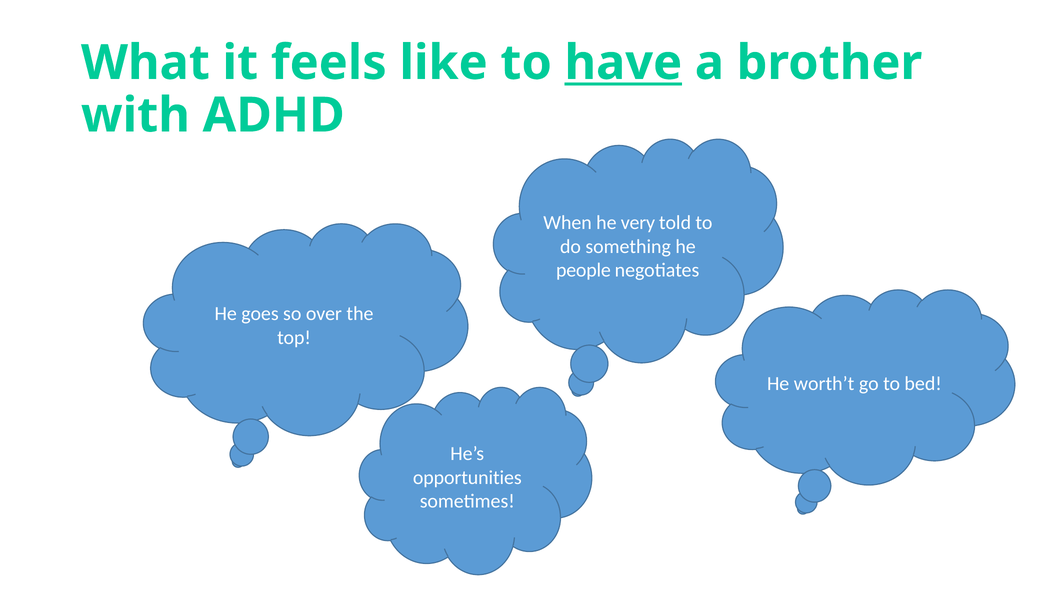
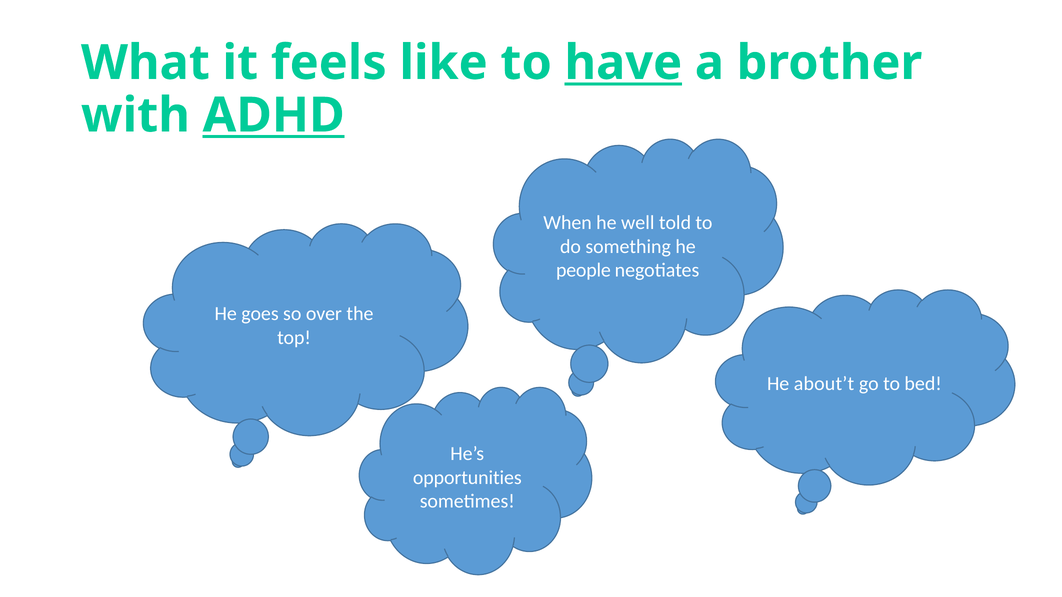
ADHD underline: none -> present (274, 115)
very: very -> well (638, 223)
worth’t: worth’t -> about’t (824, 384)
